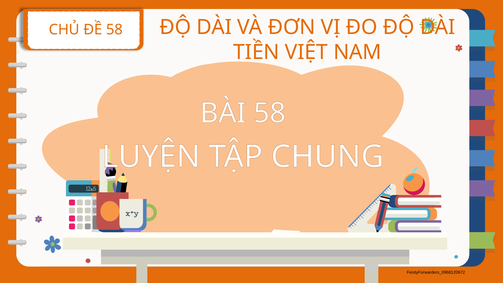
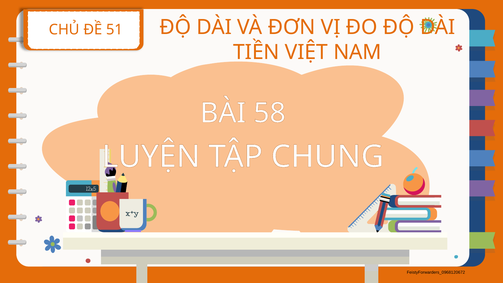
ĐỀ 58: 58 -> 51 (115, 30)
